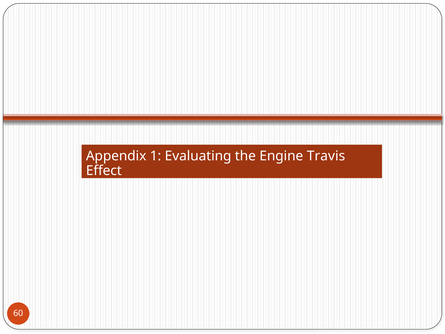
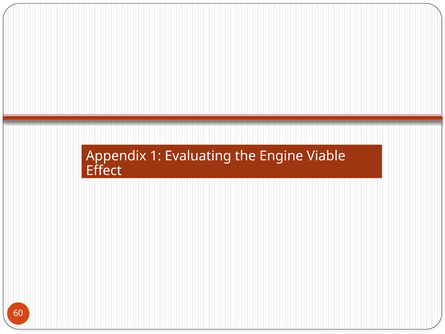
Travis: Travis -> Viable (326, 156)
